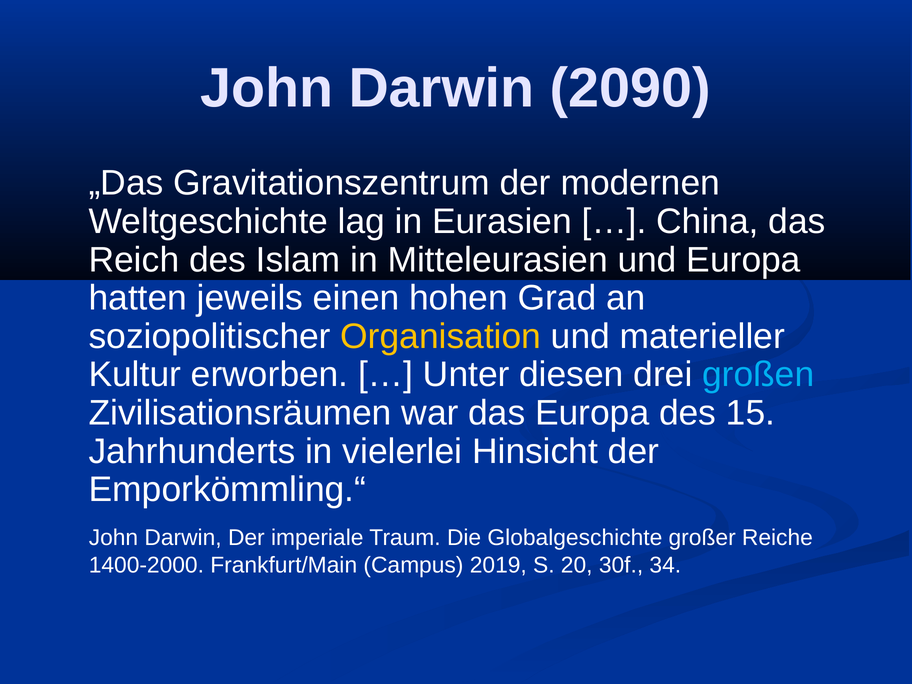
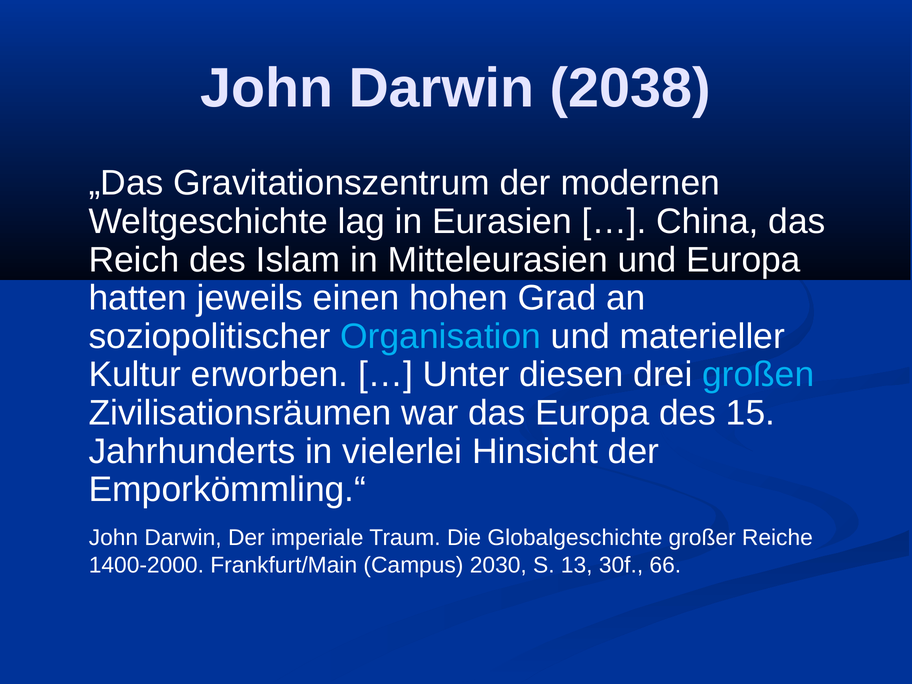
2090: 2090 -> 2038 (630, 88)
Organisation colour: yellow -> light blue (441, 336)
2019: 2019 -> 2030 (498, 565)
20: 20 -> 13 (577, 565)
34: 34 -> 66 (665, 565)
